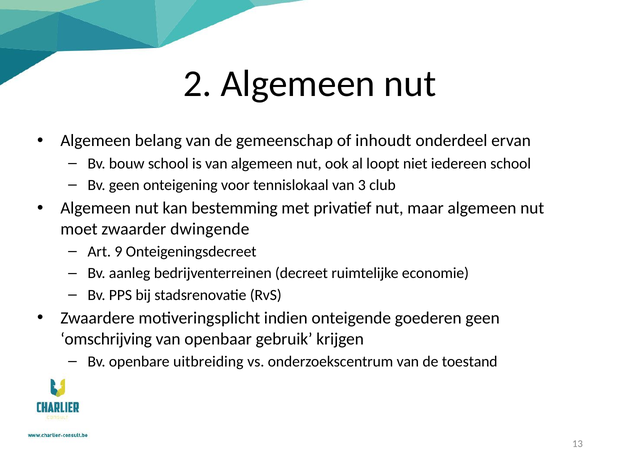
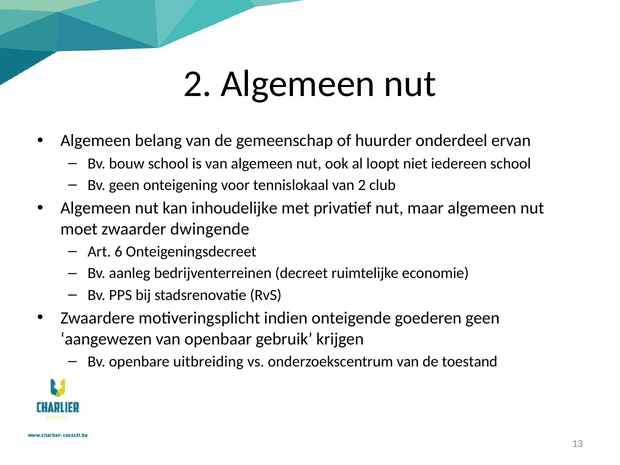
inhoudt: inhoudt -> huurder (383, 141)
van 3: 3 -> 2 (362, 185)
bestemming: bestemming -> inhoudelijke (234, 208)
9: 9 -> 6 (118, 252)
omschrijving: omschrijving -> aangewezen (106, 339)
